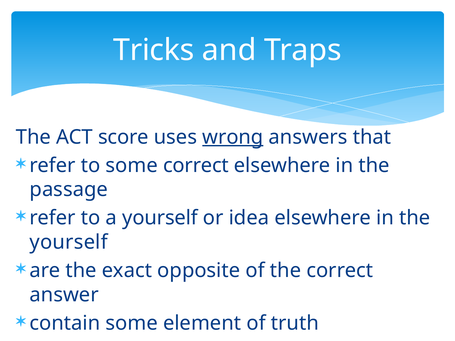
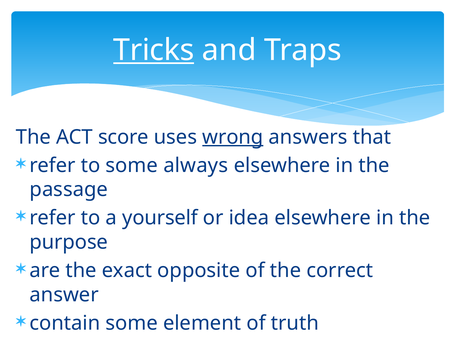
Tricks underline: none -> present (154, 50)
some correct: correct -> always (196, 165)
yourself: yourself -> purpose (69, 242)
